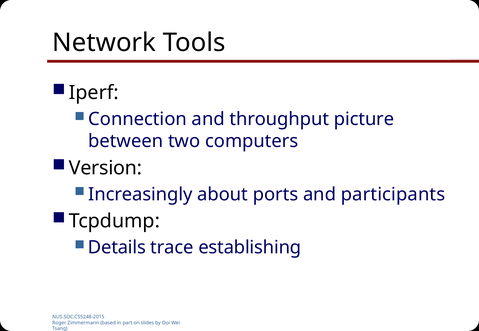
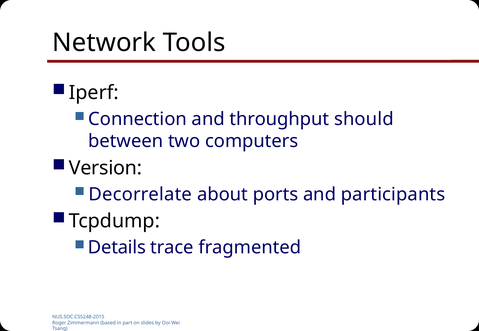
picture: picture -> should (364, 119)
Increasingly: Increasingly -> Decorrelate (140, 195)
establishing: establishing -> fragmented (250, 248)
